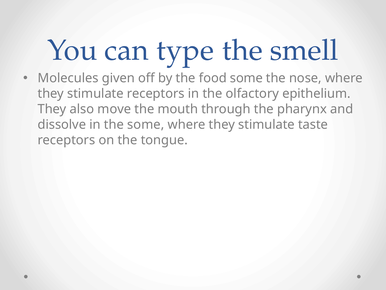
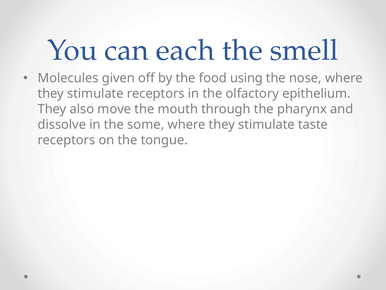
type: type -> each (185, 50)
food some: some -> using (246, 78)
